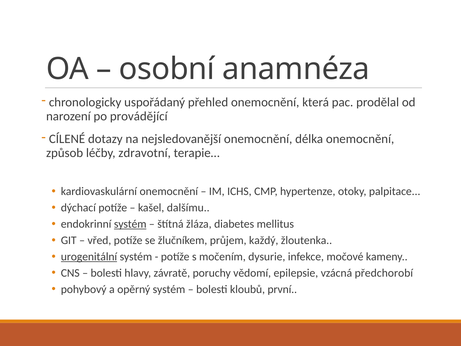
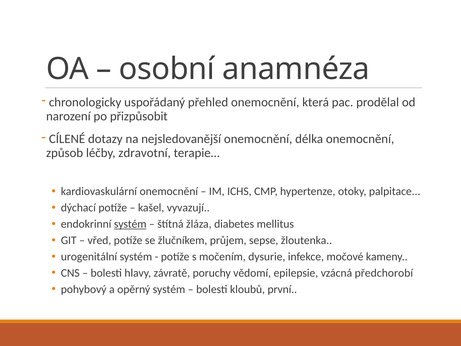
provádějící: provádějící -> přizpůsobit (139, 116)
dalšímu: dalšímu -> vyvazují (188, 208)
každý: každý -> sepse (264, 240)
urogenitální underline: present -> none (89, 256)
